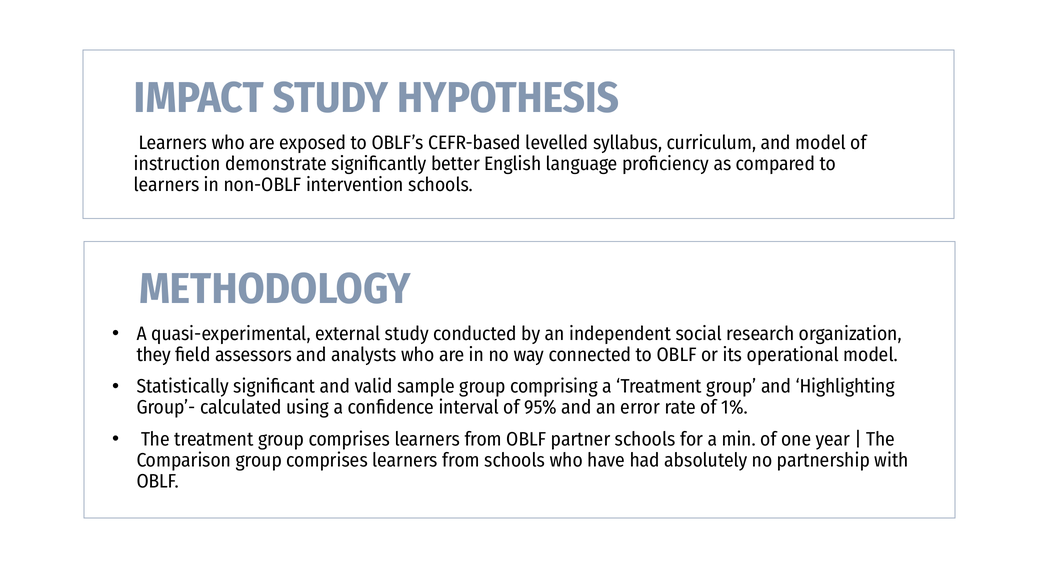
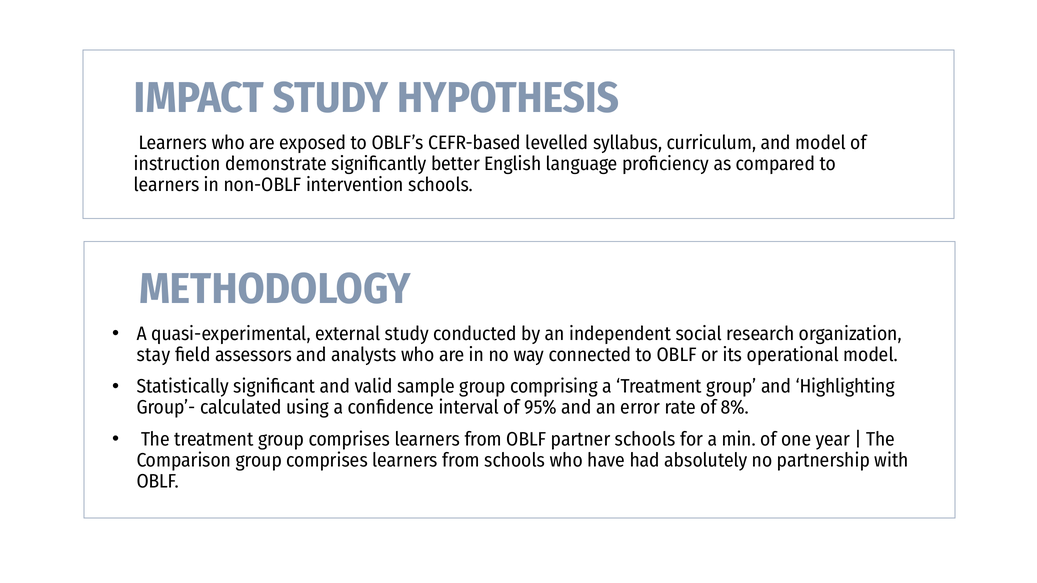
they: they -> stay (154, 355)
1%: 1% -> 8% (735, 408)
